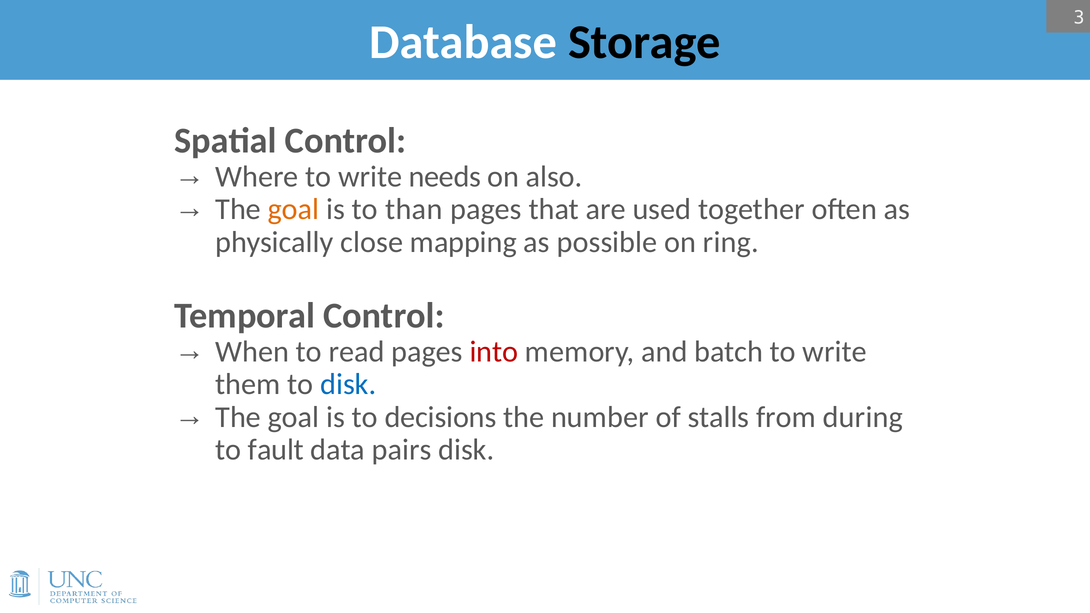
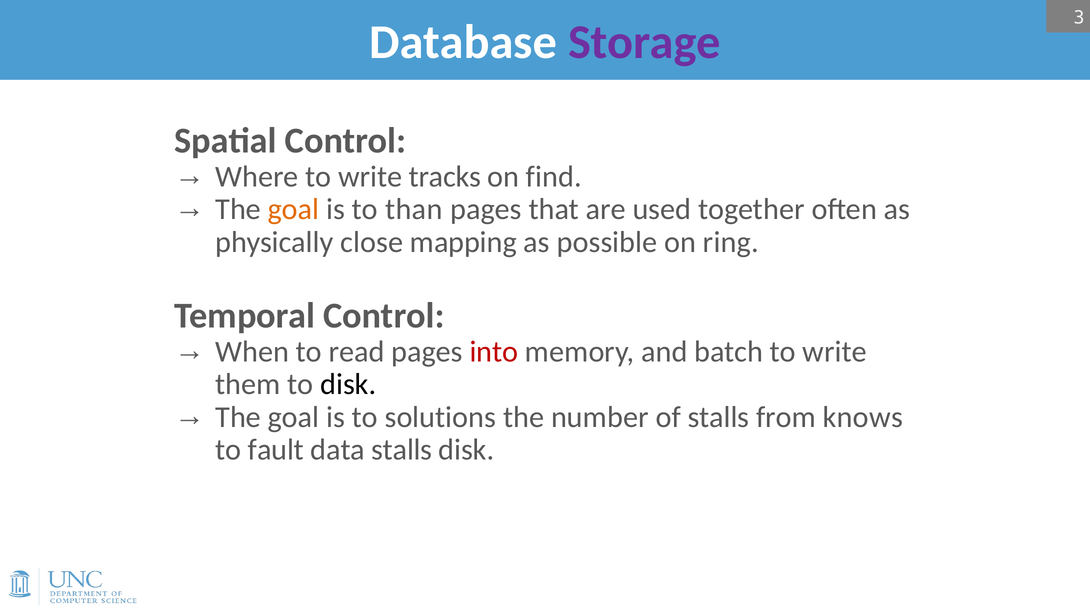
Storage colour: black -> purple (644, 42)
needs: needs -> tracks (445, 177)
also: also -> find (554, 177)
disk colour: blue -> black (348, 385)
decisions: decisions -> solutions (440, 417)
during: during -> knows (863, 417)
data pairs: pairs -> stalls (402, 450)
